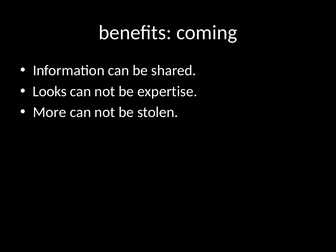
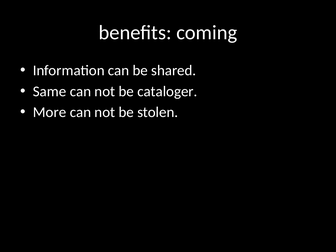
Looks: Looks -> Same (50, 91)
expertise: expertise -> cataloger (167, 91)
